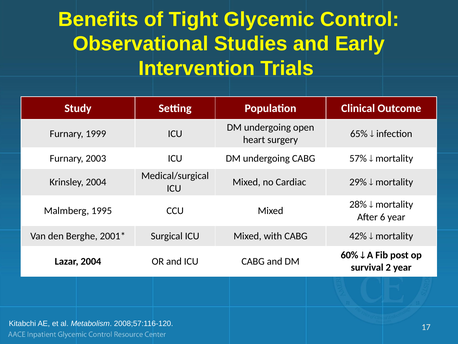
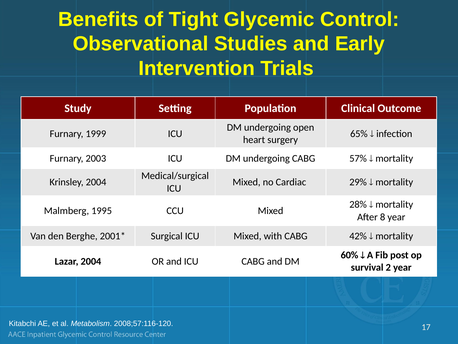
6: 6 -> 8 (383, 217)
